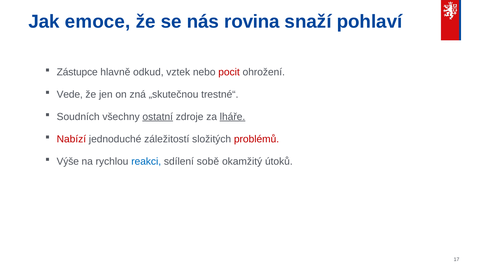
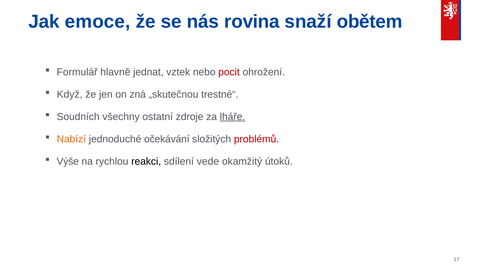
pohlaví: pohlaví -> obětem (370, 22)
Zástupce: Zástupce -> Formulář (77, 72)
odkud: odkud -> jednat (148, 72)
Vede: Vede -> Když (70, 94)
ostatní underline: present -> none (158, 117)
Nabízí colour: red -> orange (71, 139)
záležitostí: záležitostí -> očekávání (167, 139)
reakci colour: blue -> black (146, 161)
sobě: sobě -> vede (208, 161)
